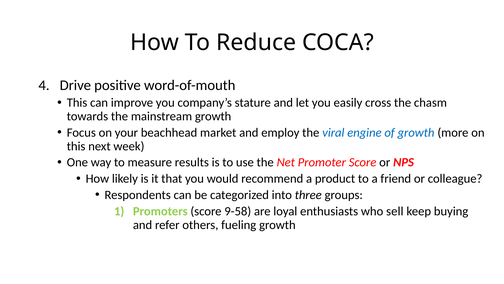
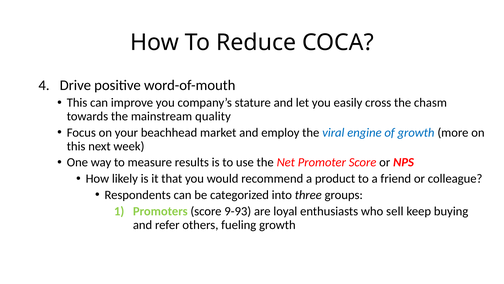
mainstream growth: growth -> quality (213, 116)
9-58: 9-58 -> 9-93 (238, 211)
